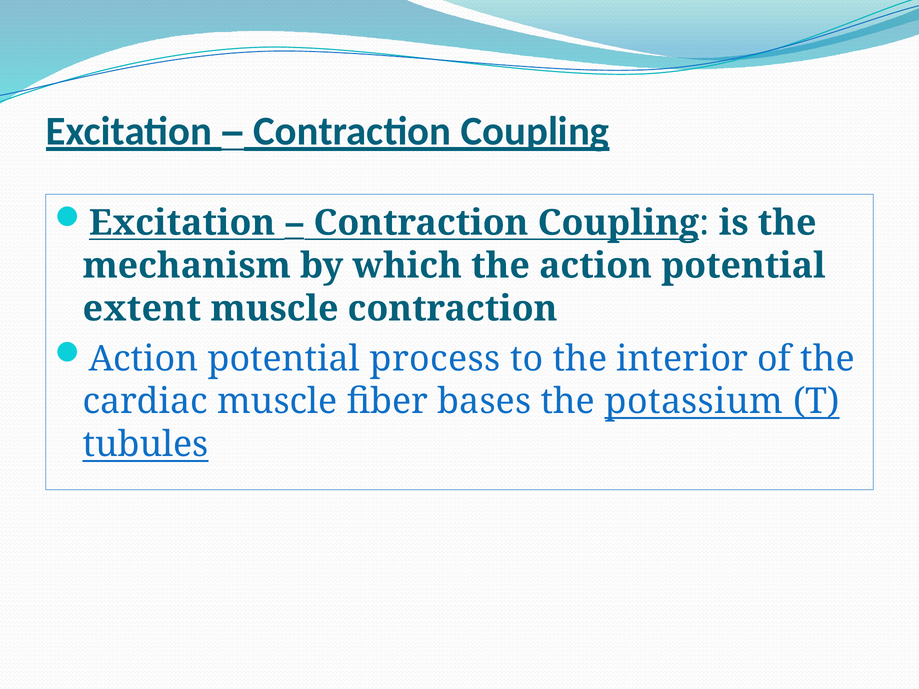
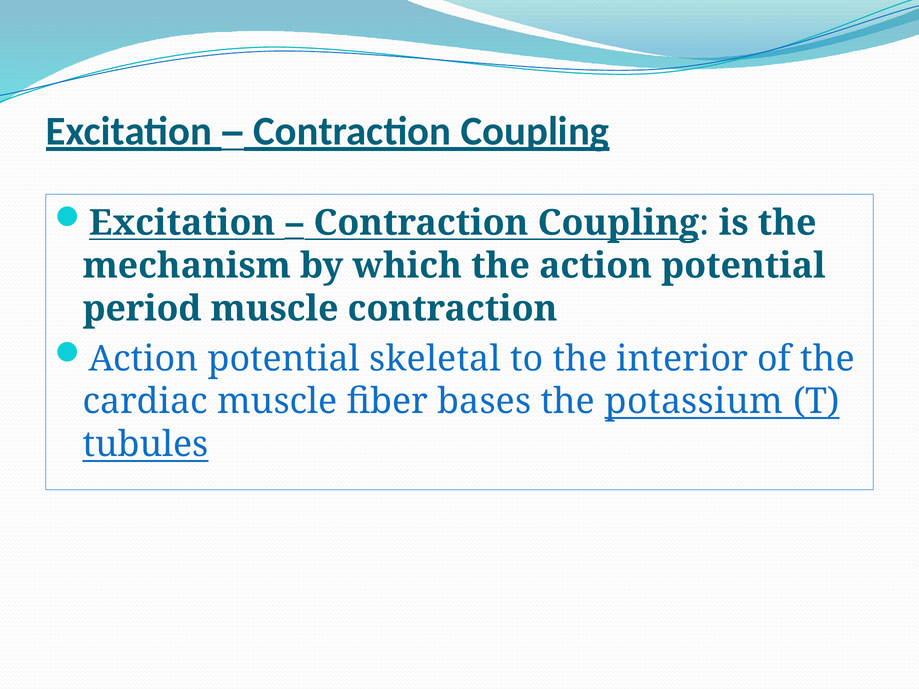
extent: extent -> period (142, 309)
process: process -> skeletal (435, 359)
